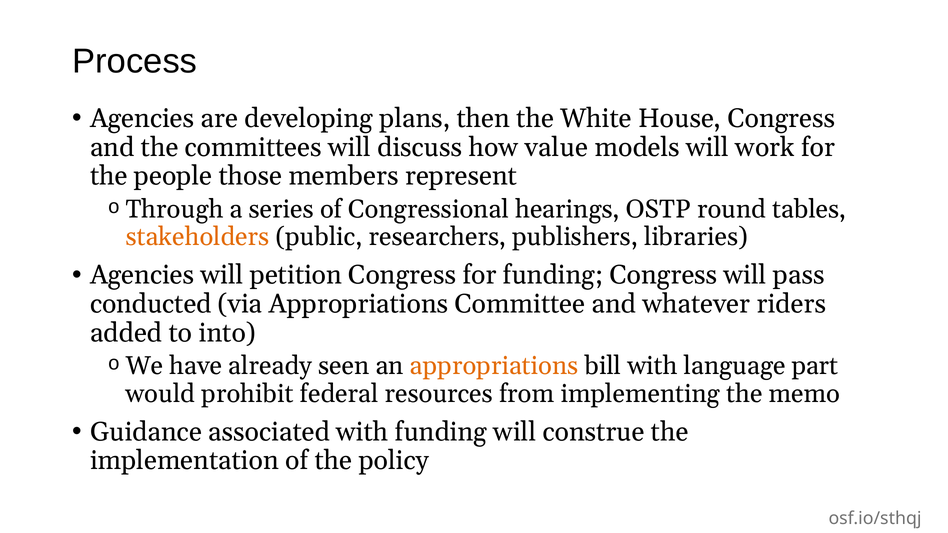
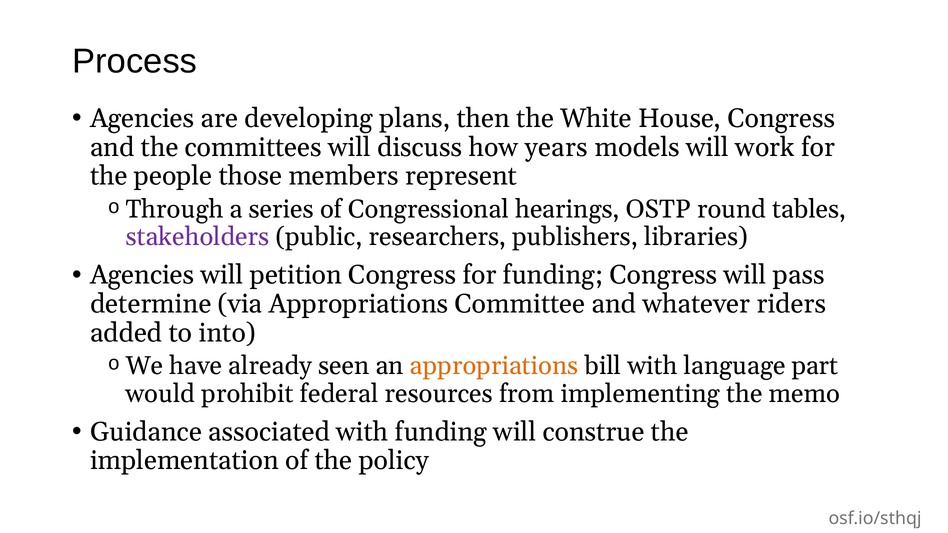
value: value -> years (556, 147)
stakeholders colour: orange -> purple (198, 237)
conducted: conducted -> determine (151, 304)
